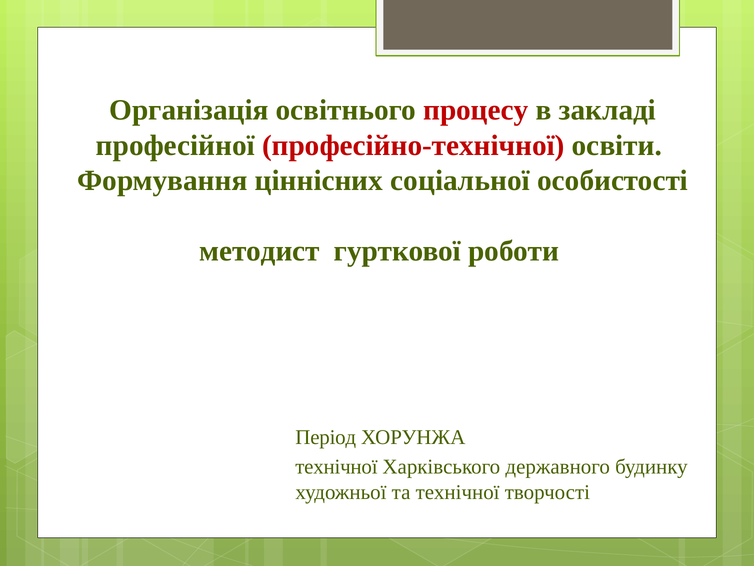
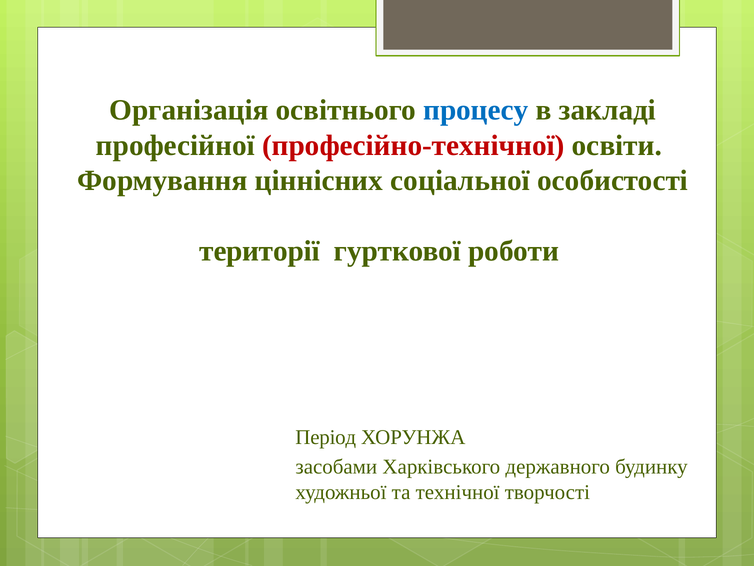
процесу colour: red -> blue (476, 110)
методист: методист -> території (260, 251)
технічної: технічної -> засобами (336, 467)
